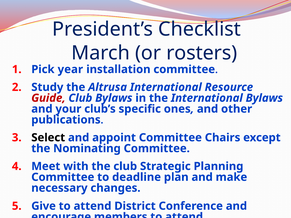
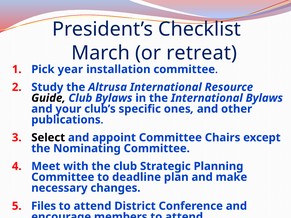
rosters: rosters -> retreat (202, 53)
Guide colour: red -> black (48, 98)
Give: Give -> Files (44, 206)
